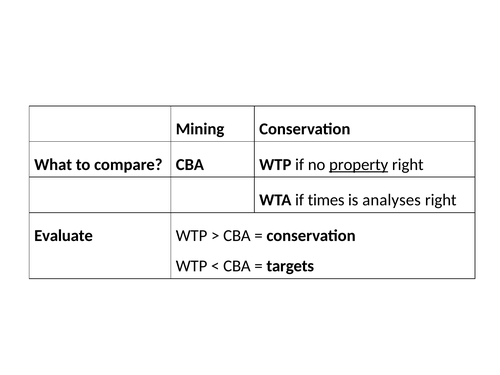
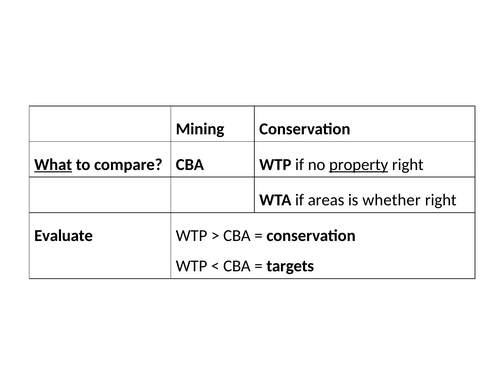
What underline: none -> present (53, 164)
times: times -> areas (326, 200)
analyses: analyses -> whether (392, 200)
